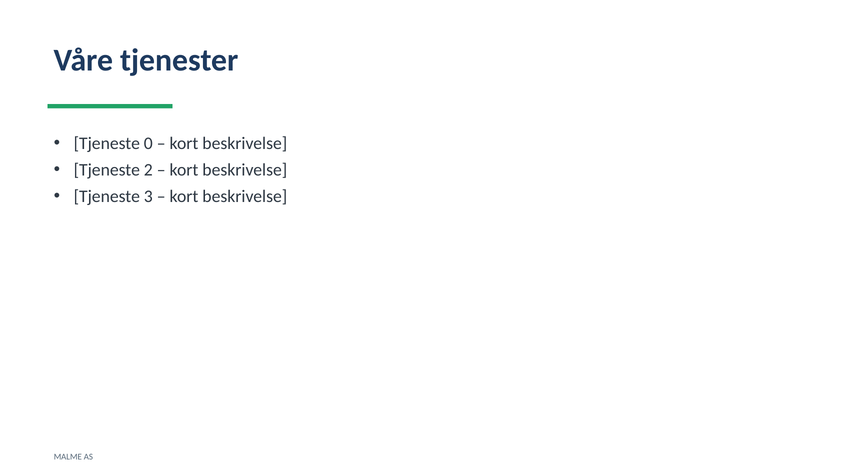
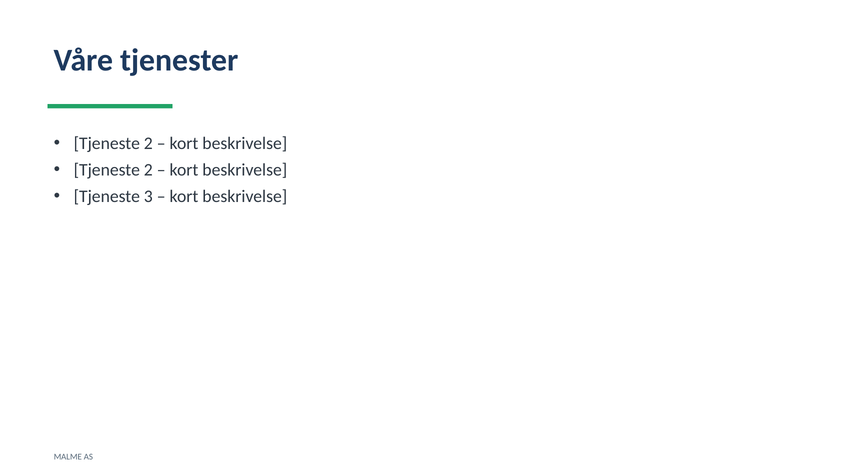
0: 0 -> 2 (148, 143)
